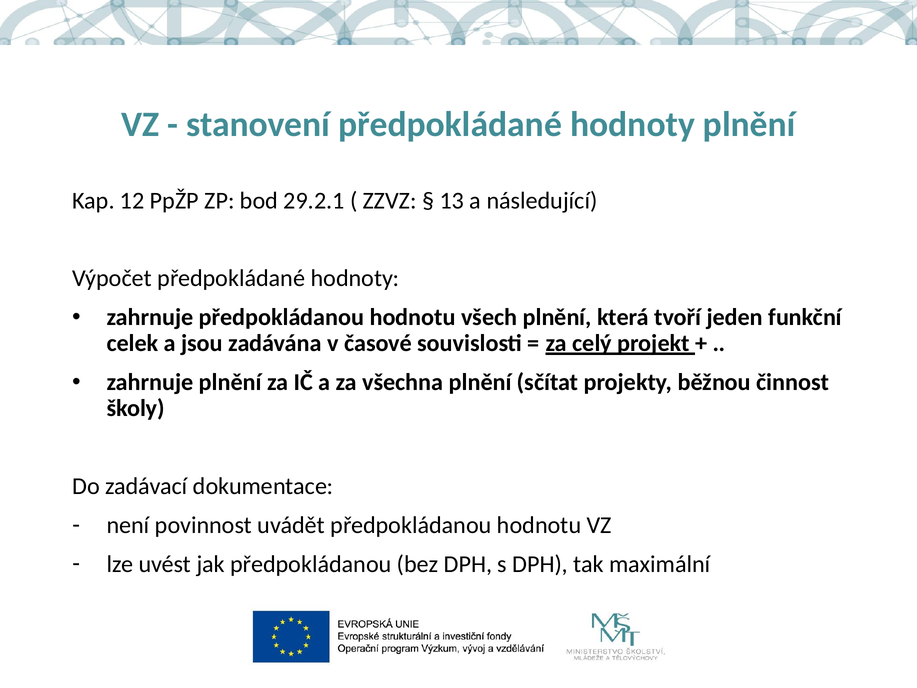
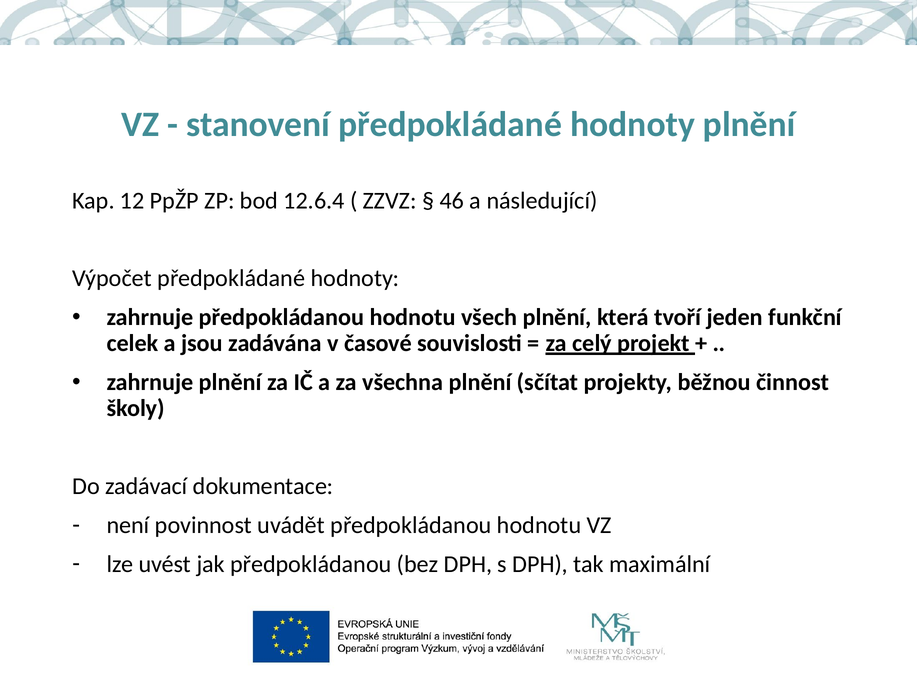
29.2.1: 29.2.1 -> 12.6.4 (314, 201)
13: 13 -> 46 (452, 201)
